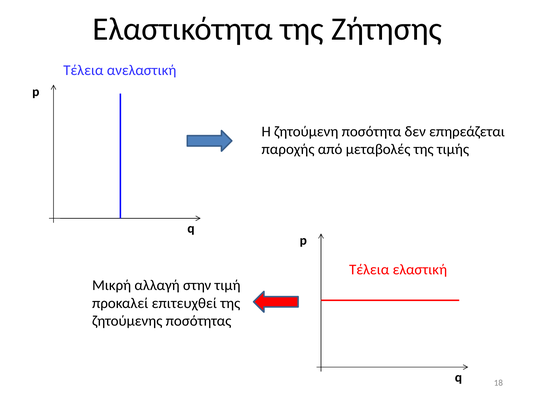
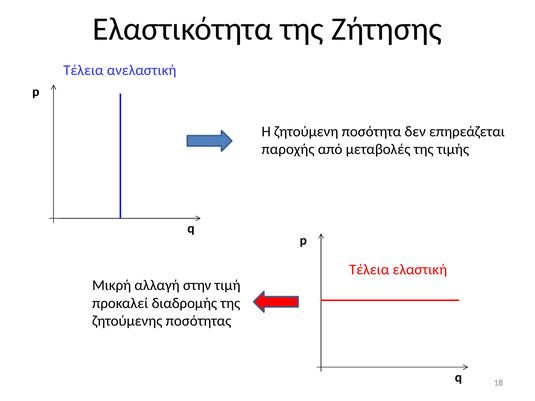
επιτευχθεί: επιτευχθεί -> διαδρομής (184, 303)
